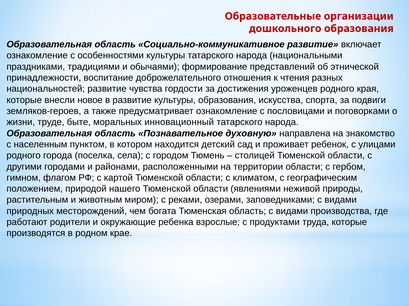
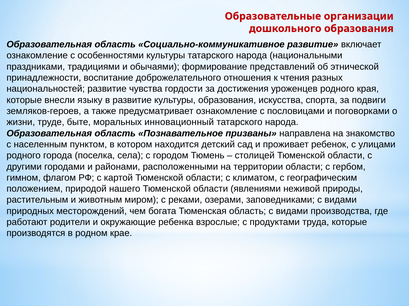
новое: новое -> языку (90, 100)
духовную: духовную -> призваны (251, 134)
